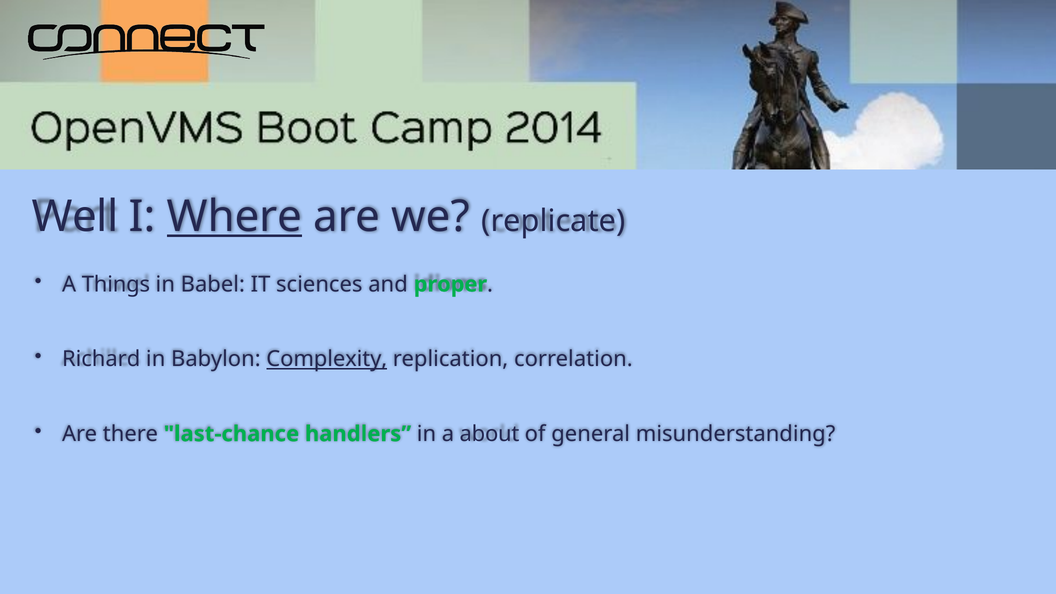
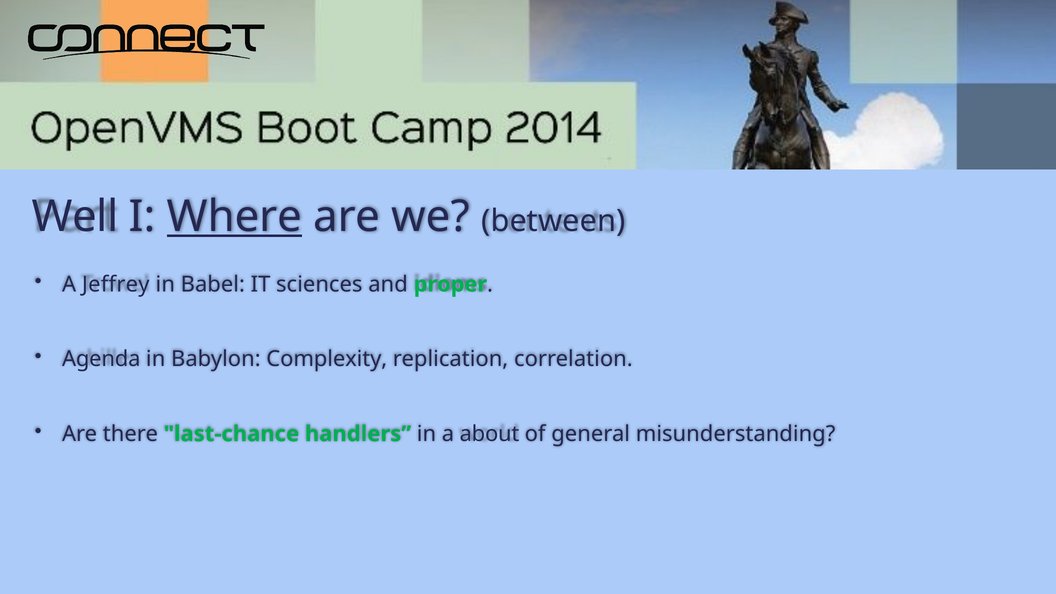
replicate: replicate -> between (553, 221)
Things: Things -> Jeffrey (116, 284)
Richard: Richard -> Agenda (101, 359)
Complexity underline: present -> none (327, 359)
